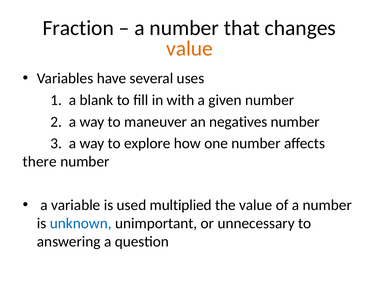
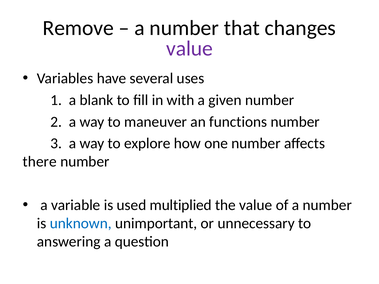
Fraction: Fraction -> Remove (78, 28)
value colour: orange -> purple (189, 49)
negatives: negatives -> functions (238, 122)
